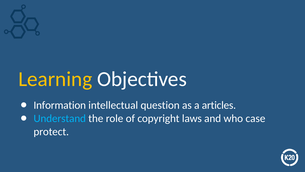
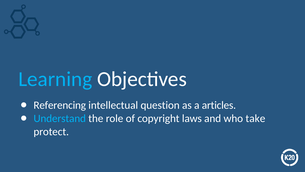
Learning colour: yellow -> light blue (55, 79)
Information: Information -> Referencing (60, 105)
case: case -> take (255, 118)
